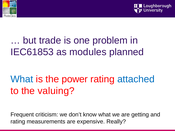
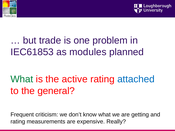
What colour: blue -> green (22, 79)
power: power -> active (75, 79)
valuing: valuing -> general (56, 91)
